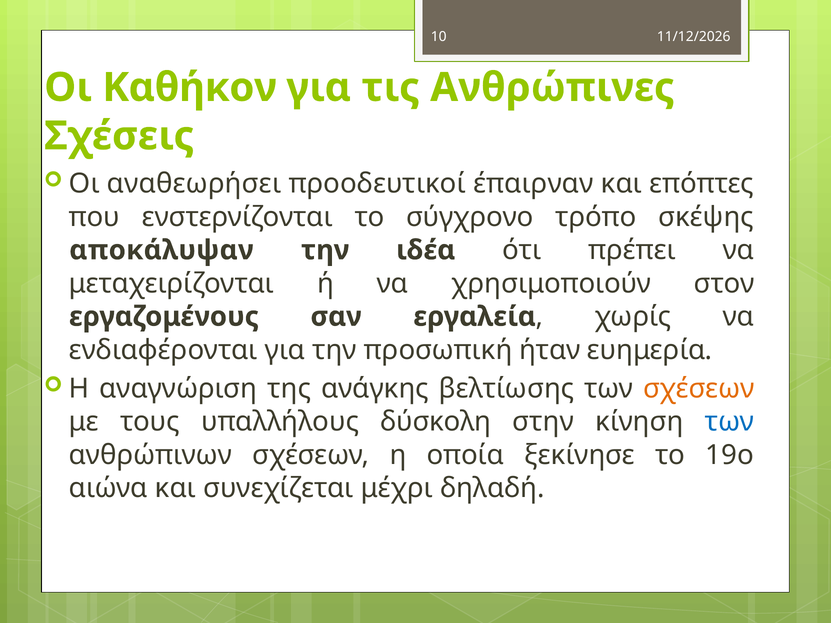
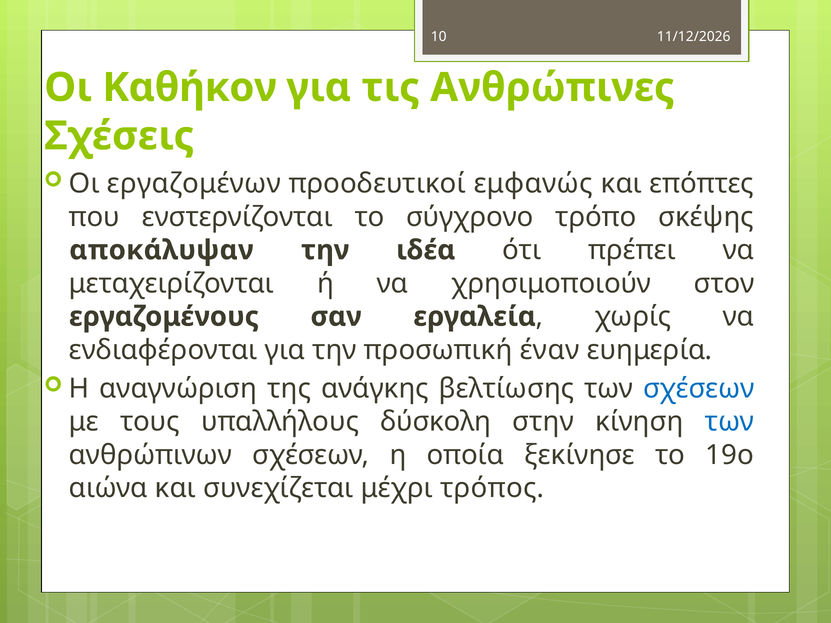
αναθεωρήσει: αναθεωρήσει -> εργαζομένων (194, 184)
έπαιρναν: έπαιρναν -> εμφανώς (533, 184)
ήταν: ήταν -> έναν (550, 350)
σχέσεων colour: orange -> blue (699, 389)
δηλαδή: δηλαδή -> τρόπος (492, 489)
